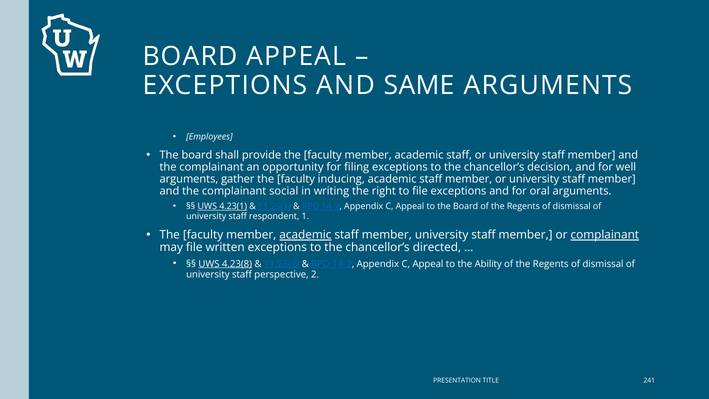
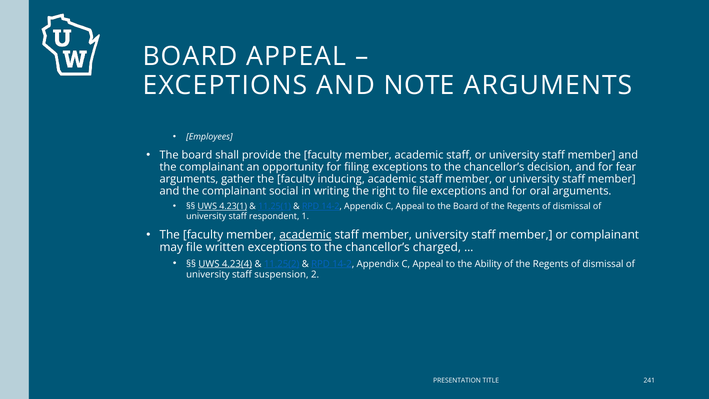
SAME: SAME -> NOTE (419, 85)
well: well -> fear (626, 167)
complainant underline: present -> none (605, 235)
directed: directed -> charged (437, 247)
4.23(8: 4.23(8 -> 4.23(4 (237, 264)
perspective: perspective -> suspension (281, 274)
